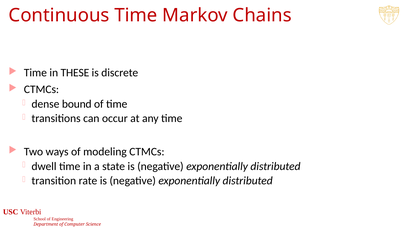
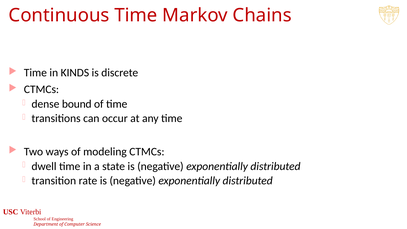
THESE: THESE -> KINDS (75, 73)
